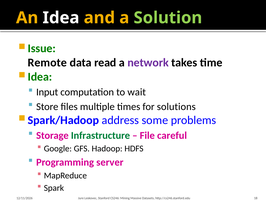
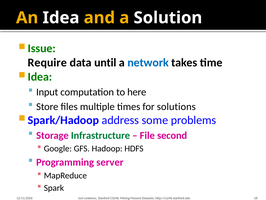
Solution colour: light green -> white (168, 18)
Remote: Remote -> Require (47, 62)
read: read -> until (105, 62)
network colour: purple -> blue (148, 62)
wait: wait -> here (137, 92)
careful: careful -> second (172, 135)
